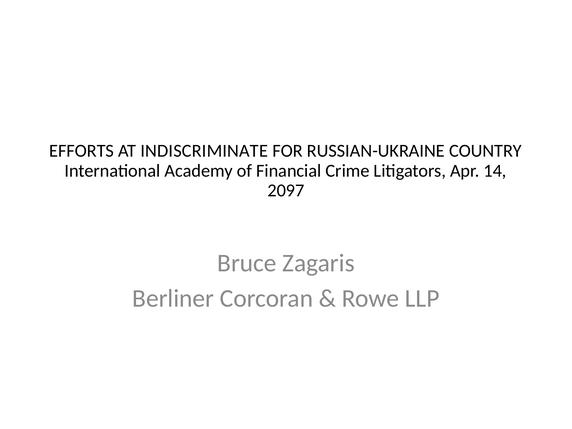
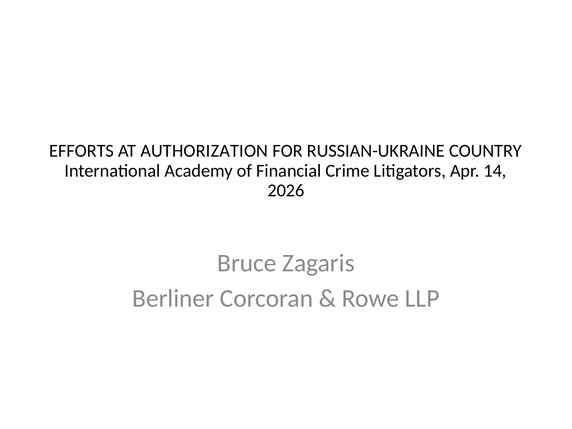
INDISCRIMINATE: INDISCRIMINATE -> AUTHORIZATION (204, 151)
2097: 2097 -> 2026 (286, 190)
